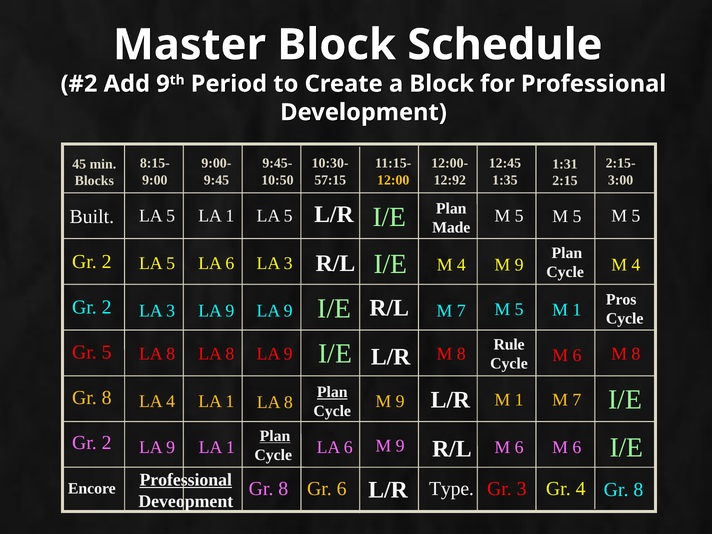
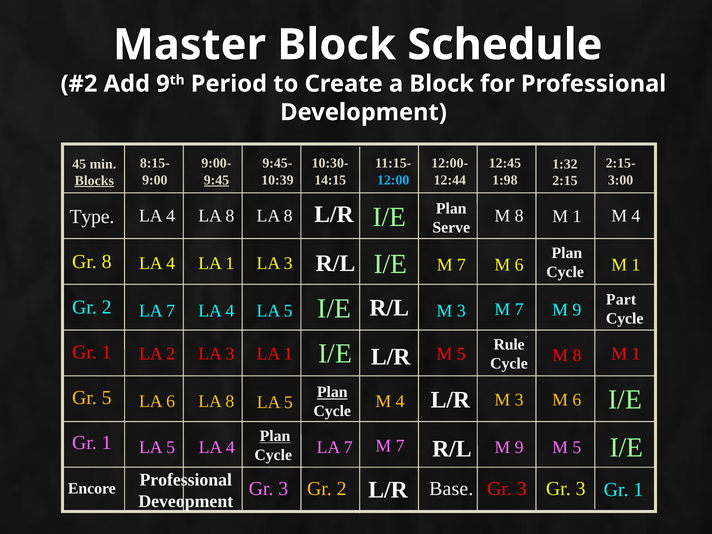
1:31: 1:31 -> 1:32 (565, 164)
9:45 underline: none -> present (216, 180)
10:50: 10:50 -> 10:39 (277, 180)
57:15: 57:15 -> 14:15 (330, 180)
12:00 colour: yellow -> light blue (393, 180)
12:92: 12:92 -> 12:44 (450, 180)
1:35: 1:35 -> 1:98 (505, 180)
Blocks underline: none -> present (94, 181)
Built: Built -> Type (92, 217)
5: 5 -> 4 (171, 216)
1: 1 -> 8 (230, 216)
5: 5 -> 8 (288, 216)
5: 5 -> 8 (519, 216)
5: 5 -> 1 (577, 216)
5: 5 -> 4 (636, 216)
Made: Made -> Serve (451, 228)
2: 2 -> 8 (107, 262)
5: 5 -> 4 (171, 263)
6: 6 -> 1 (230, 263)
4: 4 -> 7 (461, 265)
9: 9 -> 6 (519, 265)
4: 4 -> 1 (636, 265)
Pros: Pros -> Part (621, 300)
3: 3 -> 7 (171, 311)
9: 9 -> 4 (230, 311)
9: 9 -> 5 (288, 311)
7: 7 -> 3 (461, 311)
5: 5 -> 7 (519, 310)
1: 1 -> 9 (577, 310)
5: 5 -> 1 (107, 352)
8: 8 -> 2 (171, 354)
8: 8 -> 3 (230, 354)
9: 9 -> 1 (288, 354)
8: 8 -> 5 (461, 354)
6: 6 -> 8 (577, 356)
8: 8 -> 1 (636, 354)
8: 8 -> 5 (107, 398)
7: 7 -> 6 (577, 400)
LA 4: 4 -> 6 (171, 401)
1: 1 -> 8 (230, 401)
8: 8 -> 5 (288, 403)
9: 9 -> 4 (400, 401)
1: 1 -> 3 (519, 400)
2: 2 -> 1 (107, 443)
9: 9 -> 7 (400, 446)
6: 6 -> 9 (519, 448)
9: 9 -> 5 (171, 447)
1: 1 -> 4 (230, 447)
6: 6 -> 7 (348, 447)
6: 6 -> 5 (577, 447)
Professional underline: present -> none (186, 480)
8: 8 -> 3 (283, 489)
6: 6 -> 2 (342, 489)
Type: Type -> Base (451, 489)
4: 4 -> 3 (581, 489)
8: 8 -> 1 (638, 490)
